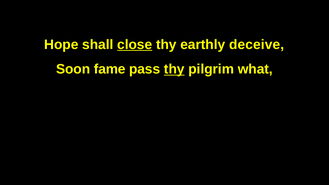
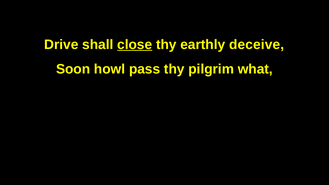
Hope: Hope -> Drive (61, 45)
fame: fame -> howl (110, 69)
thy underline: present -> none (174, 69)
